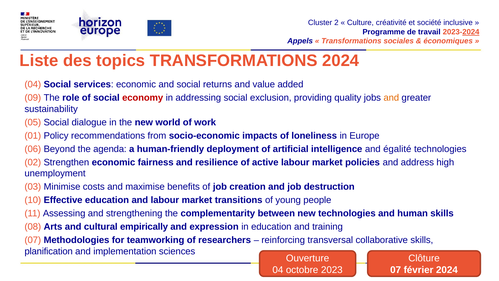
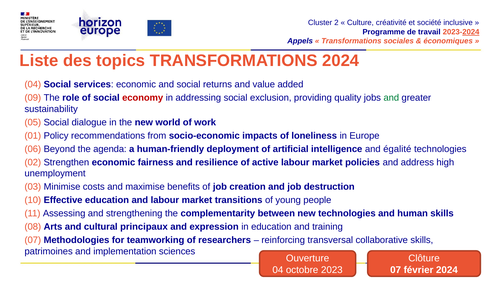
and colour: orange -> green (391, 98)
empirically: empirically -> principaux (144, 226)
planification: planification -> patrimoines (49, 251)
